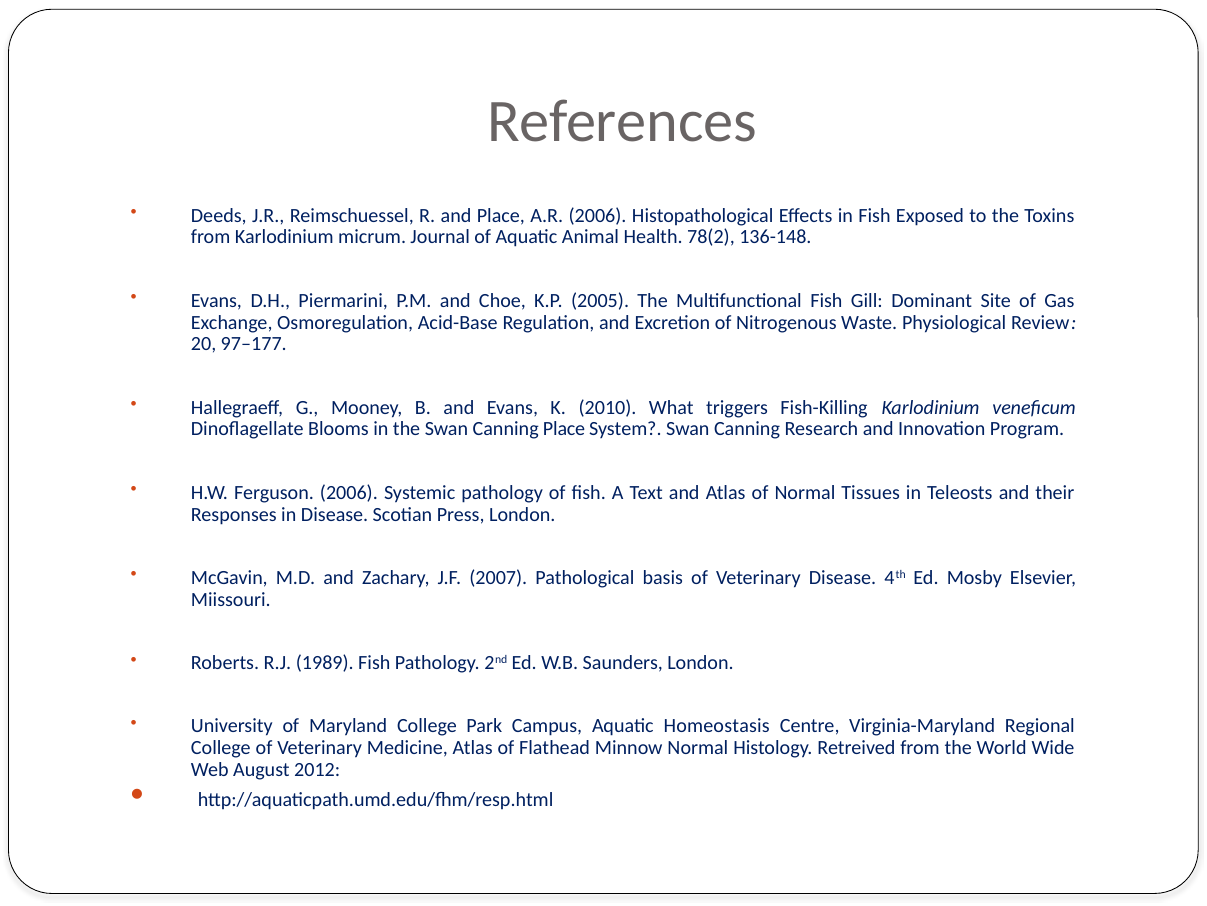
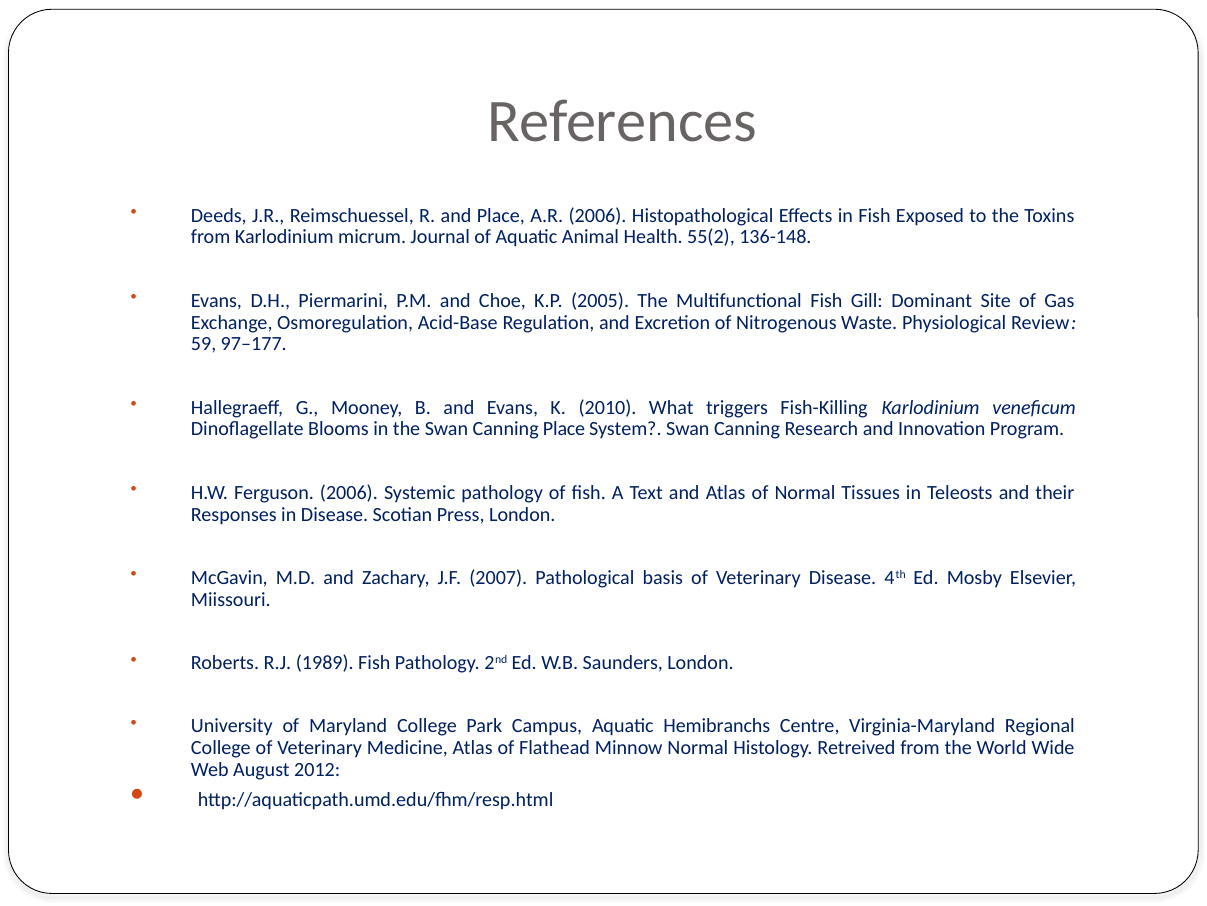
78(2: 78(2 -> 55(2 (711, 237)
20: 20 -> 59 (204, 344)
Homeostasis: Homeostasis -> Hemibranchs (717, 726)
